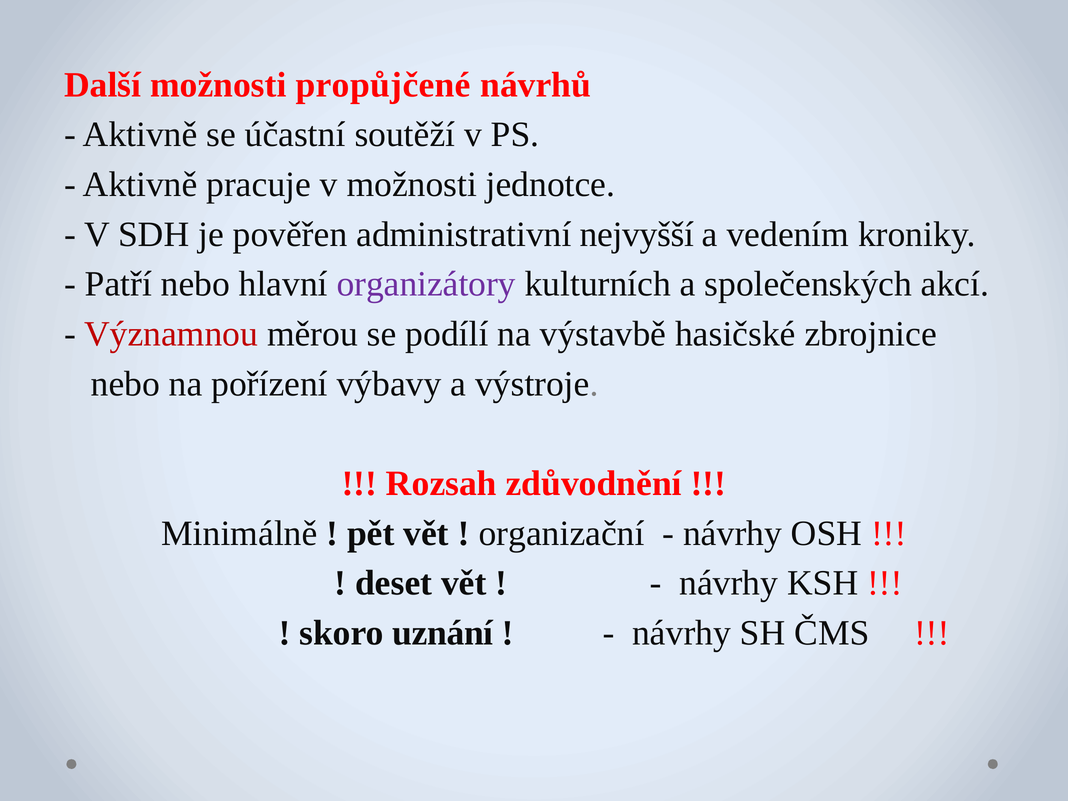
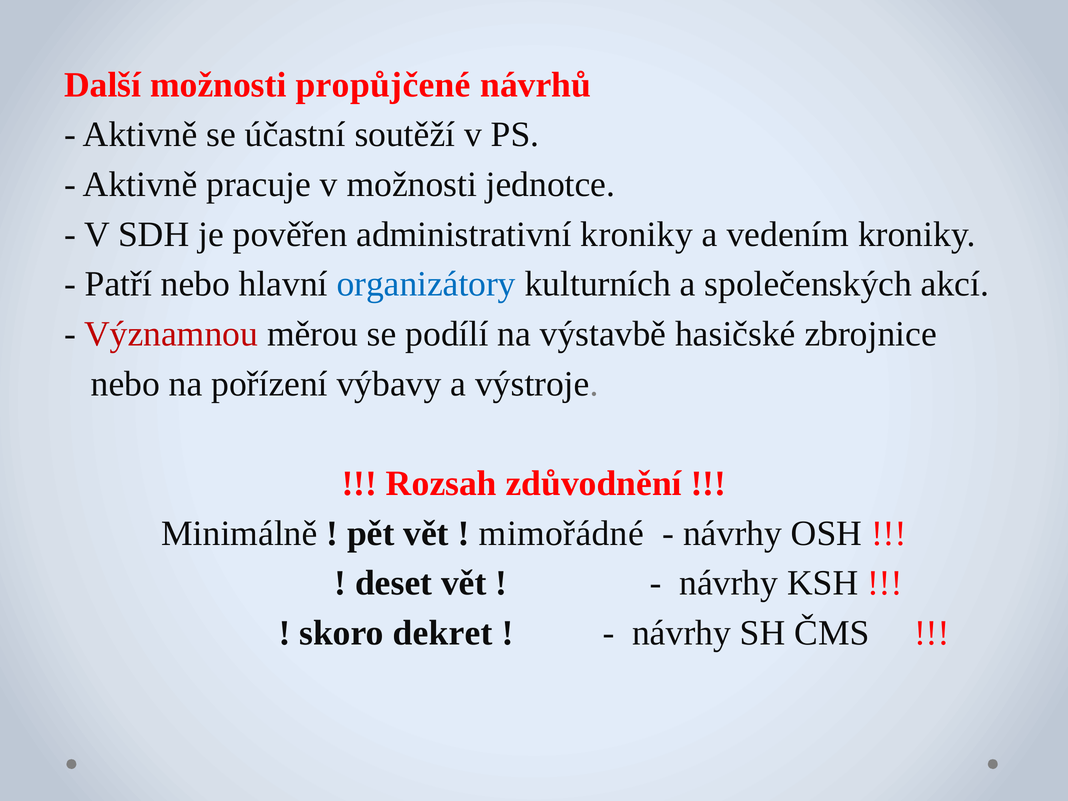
administrativní nejvyšší: nejvyšší -> kroniky (637, 234)
organizátory colour: purple -> blue (426, 284)
organizační: organizační -> mimořádné (561, 533)
uznání: uznání -> dekret (442, 633)
